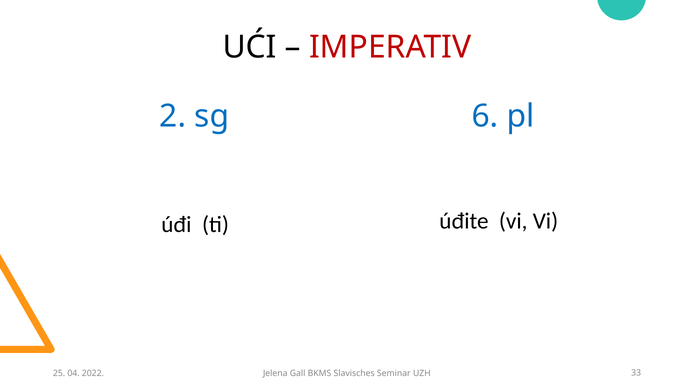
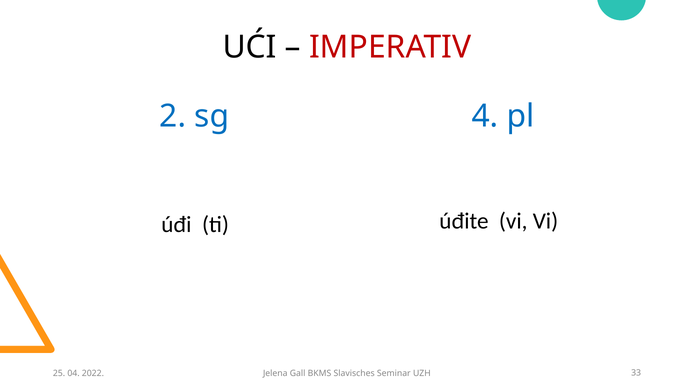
6: 6 -> 4 (485, 116)
